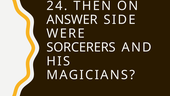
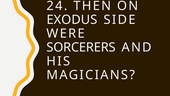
ANSWER: ANSWER -> EXODUS (72, 20)
